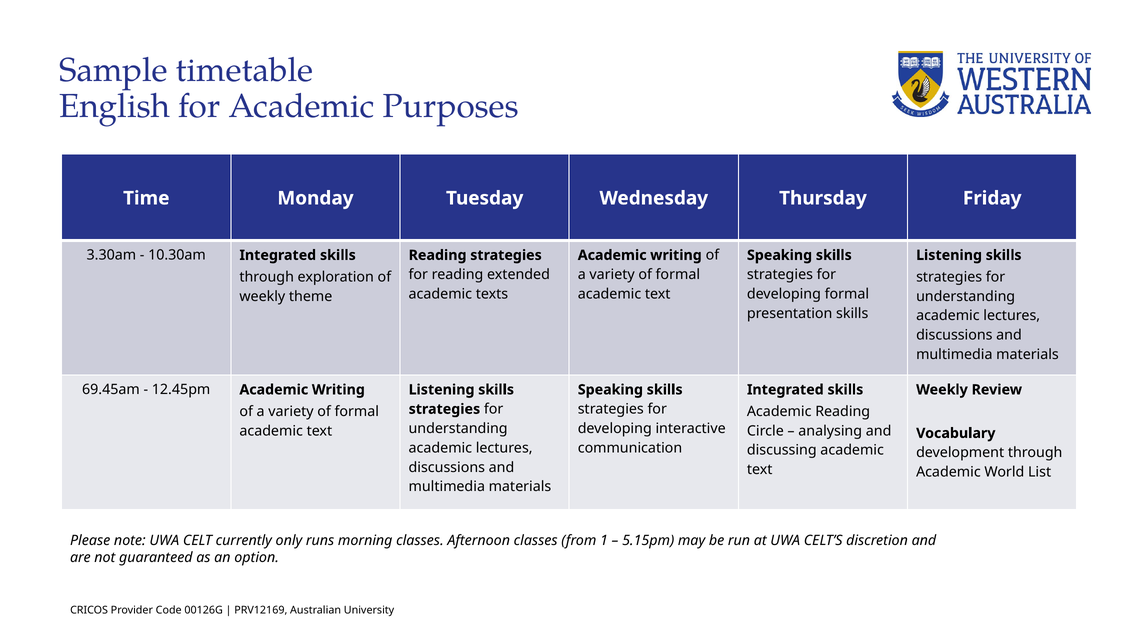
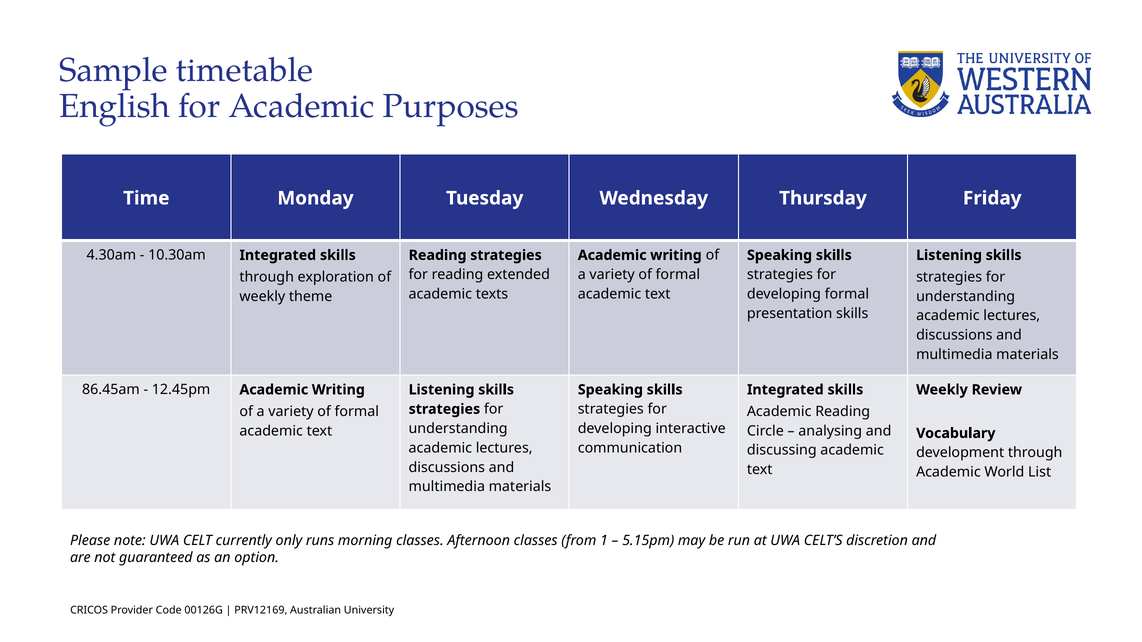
3.30am: 3.30am -> 4.30am (111, 255)
69.45am: 69.45am -> 86.45am (111, 390)
